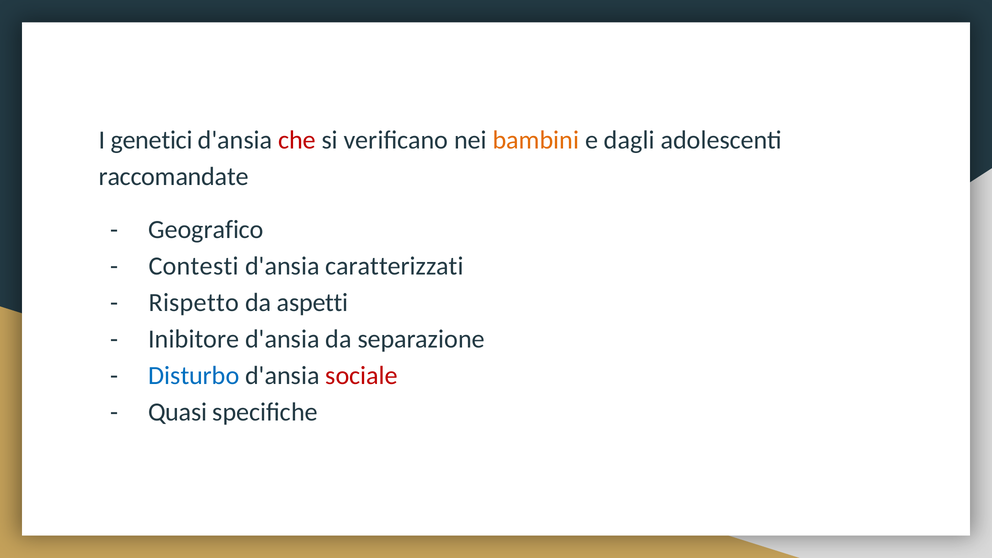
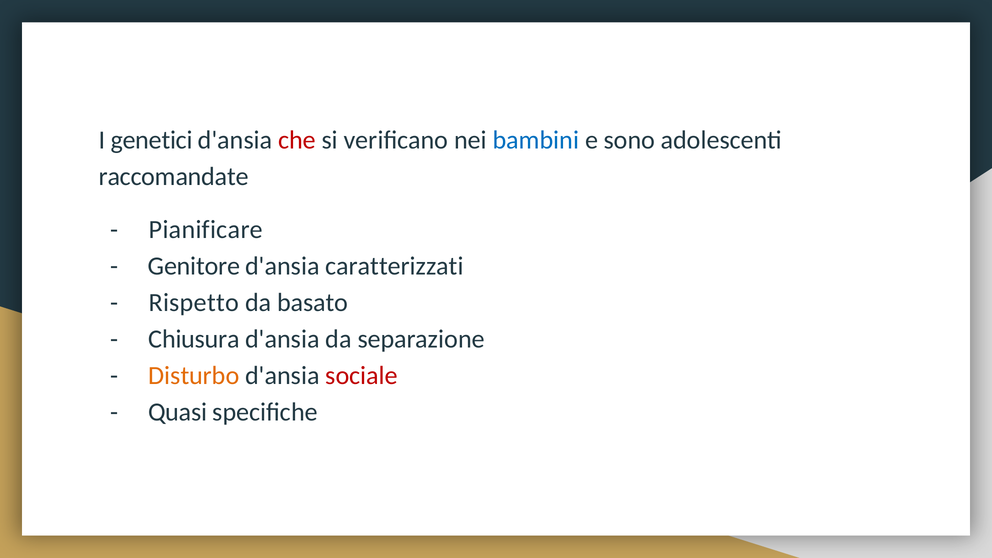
bambini colour: orange -> blue (536, 140)
dagli: dagli -> sono (629, 140)
Geografico: Geografico -> Pianificare (206, 230)
Contesti: Contesti -> Genitore (194, 266)
aspetti: aspetti -> basato (313, 303)
Inibitore: Inibitore -> Chiusura (194, 339)
Disturbo colour: blue -> orange (194, 376)
